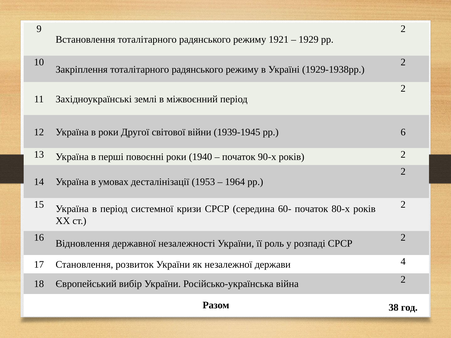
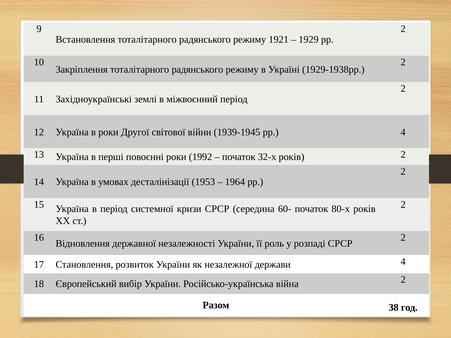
рр 6: 6 -> 4 (403, 132)
1940: 1940 -> 1992 (201, 157)
90-х: 90-х -> 32-х (267, 157)
